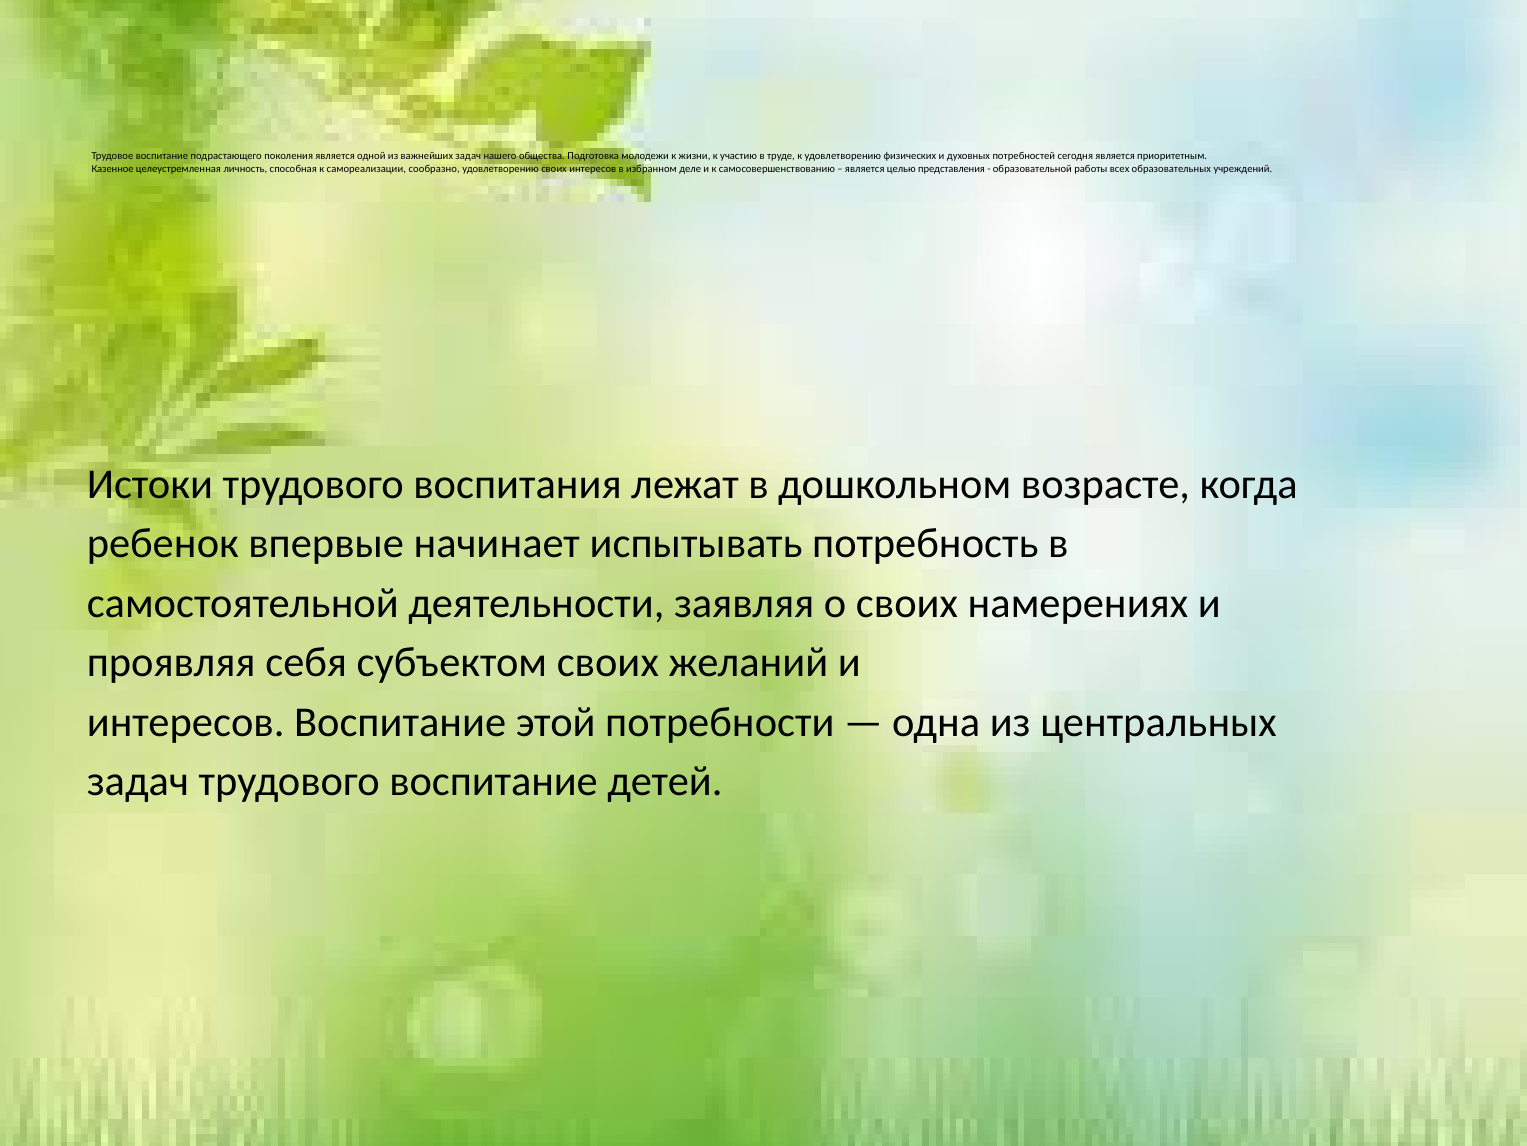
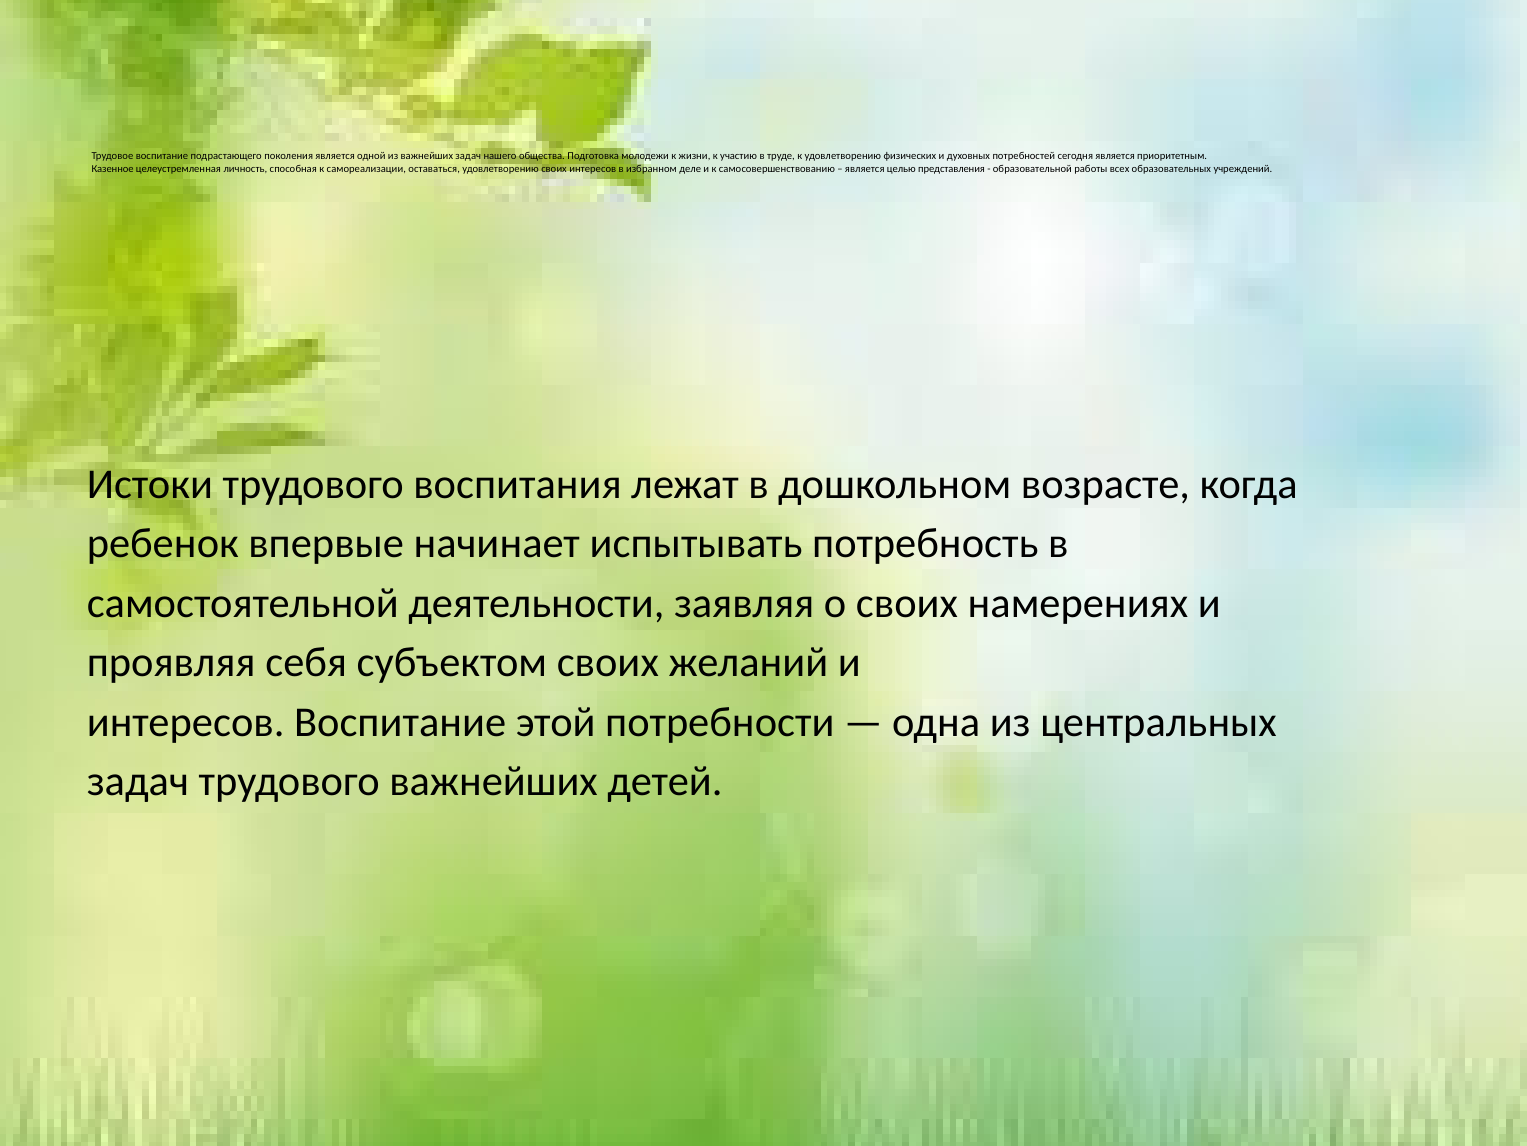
сообразно: сообразно -> оставаться (434, 169)
трудового воспитание: воспитание -> важнейших (494, 781)
